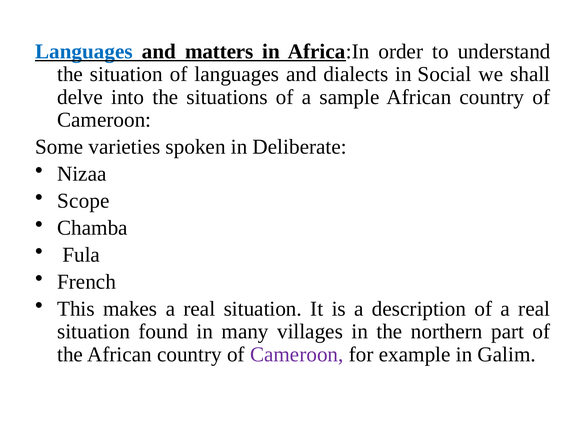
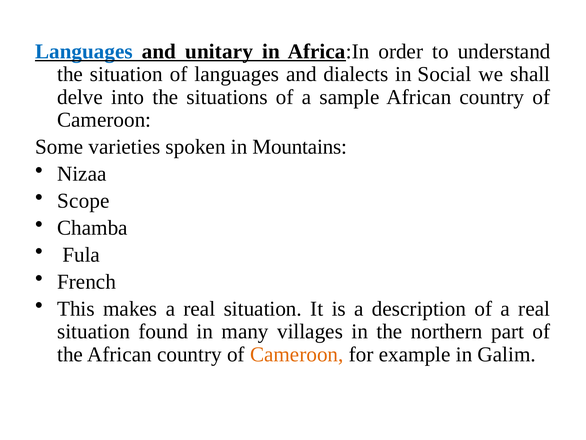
matters: matters -> unitary (219, 51)
Deliberate: Deliberate -> Mountains (300, 147)
Cameroon colour: purple -> orange (297, 354)
